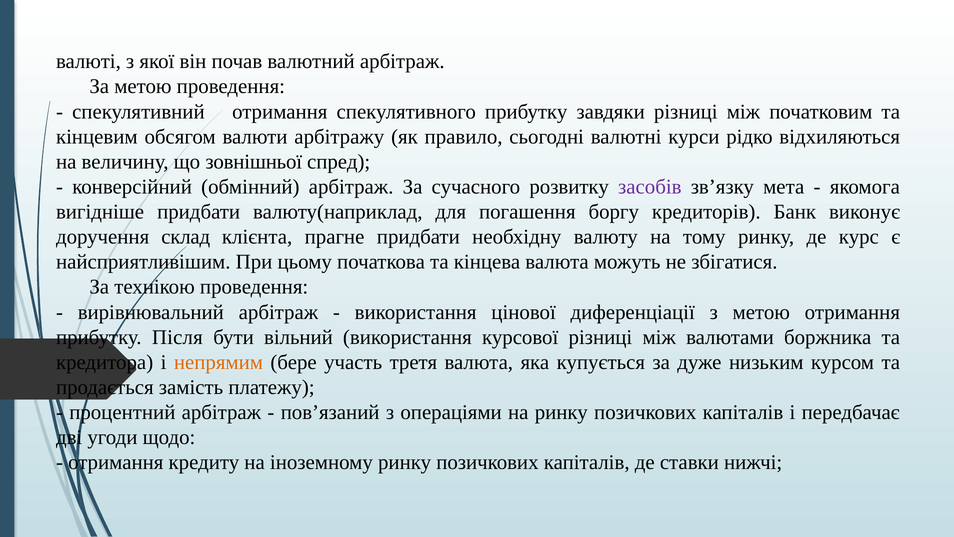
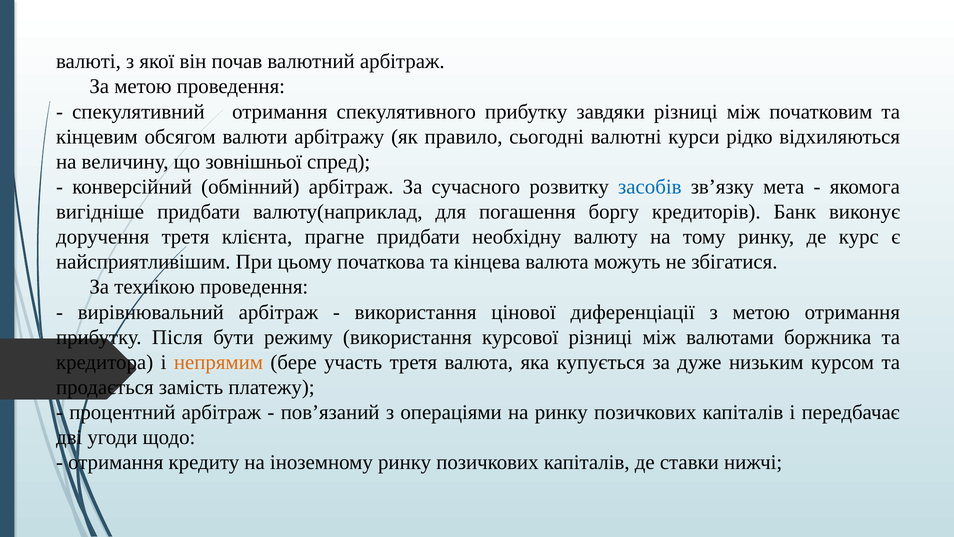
засобів colour: purple -> blue (650, 187)
доручення склад: склад -> третя (186, 237)
вільний: вільний -> режиму (298, 337)
